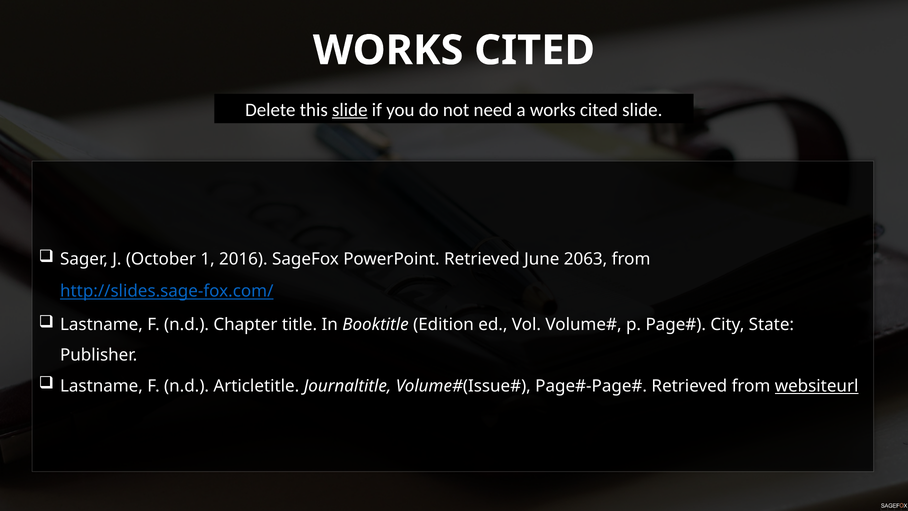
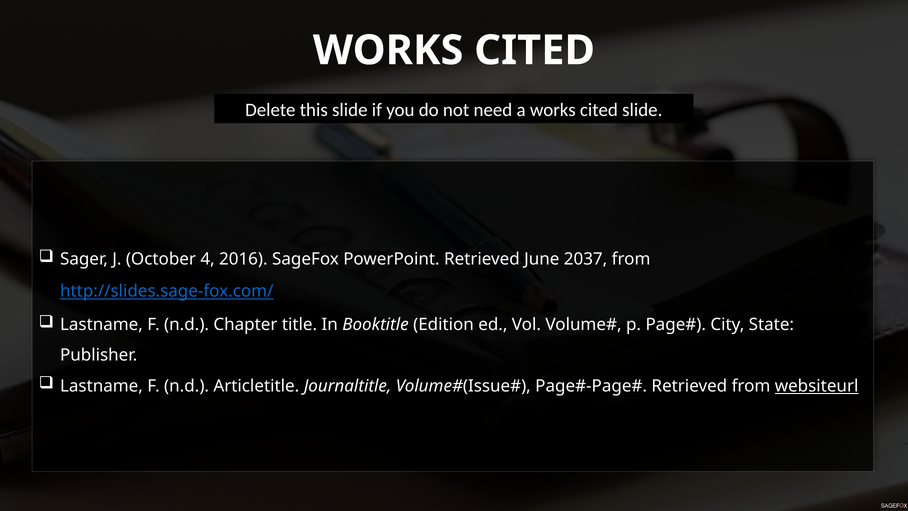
slide underline: present -> none (350, 110)
1: 1 -> 4 (208, 259)
2063: 2063 -> 2037 (586, 259)
